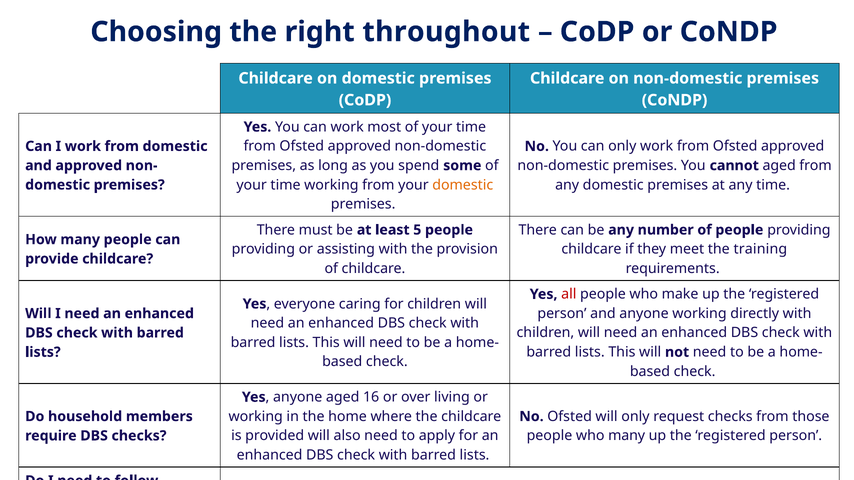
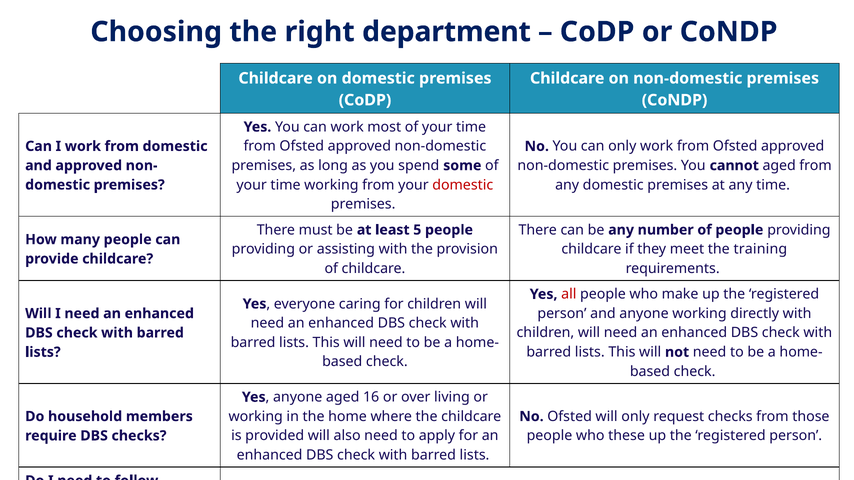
throughout: throughout -> department (447, 32)
domestic colour: orange -> red (463, 185)
who many: many -> these (627, 436)
